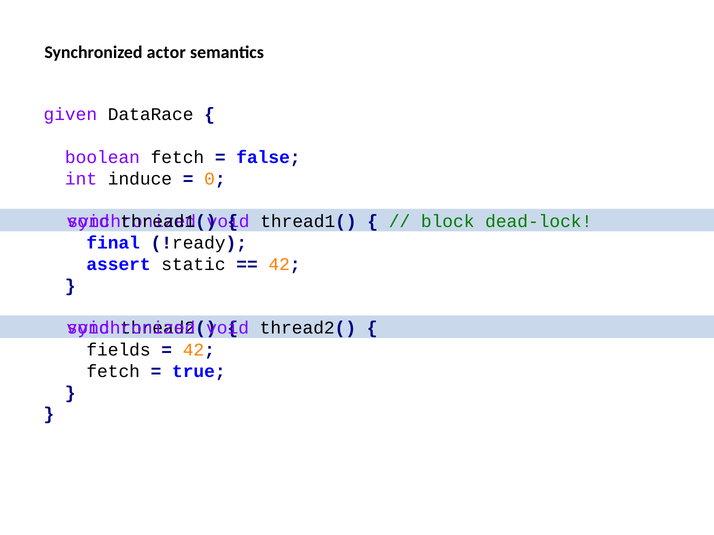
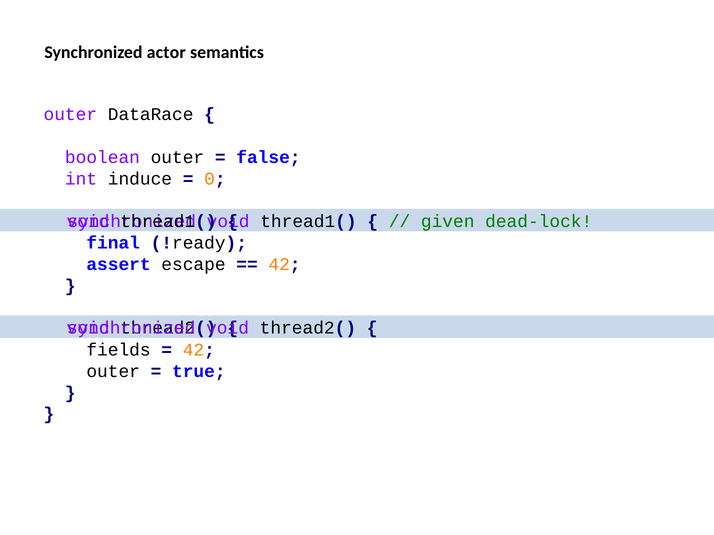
given: given -> outer (70, 115)
boolean fetch: fetch -> outer (177, 157)
block: block -> given (448, 221)
static: static -> escape (193, 265)
fetch: fetch -> outer (113, 372)
